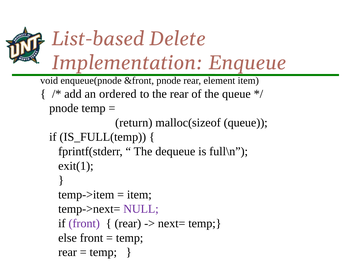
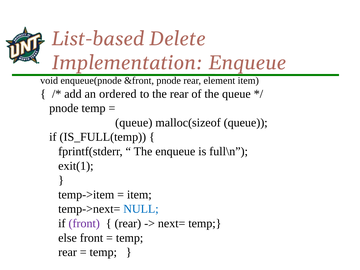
return: return -> queue (134, 123)
The dequeue: dequeue -> enqueue (175, 151)
NULL colour: purple -> blue (141, 209)
